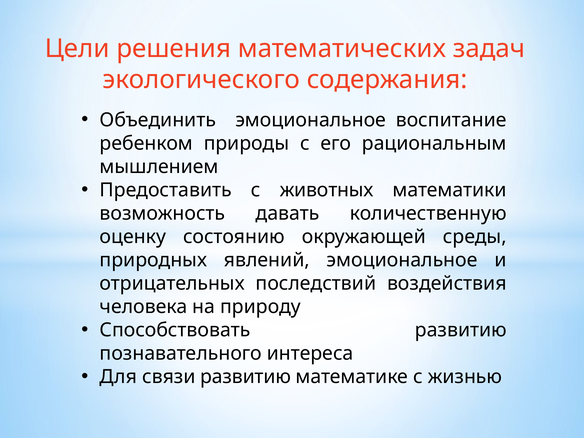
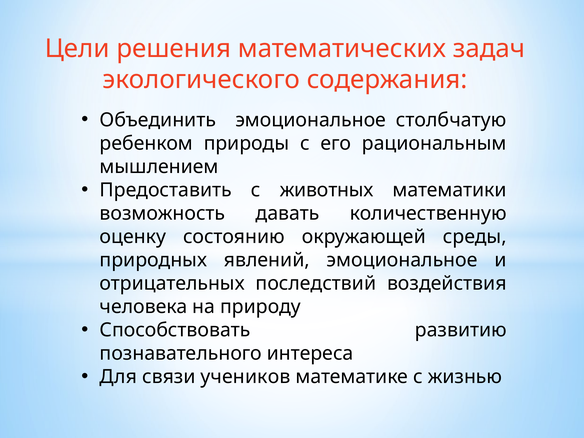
воспитание: воспитание -> столбчатую (451, 120)
связи развитию: развитию -> учеников (245, 377)
